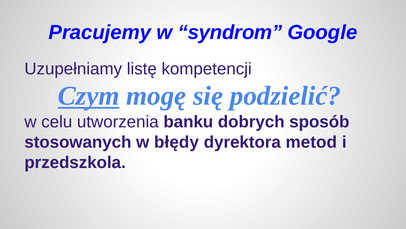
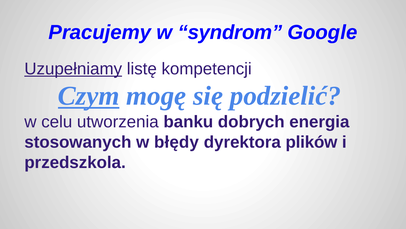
Uzupełniamy underline: none -> present (73, 69)
sposób: sposób -> energia (319, 121)
metod: metod -> plików (311, 142)
